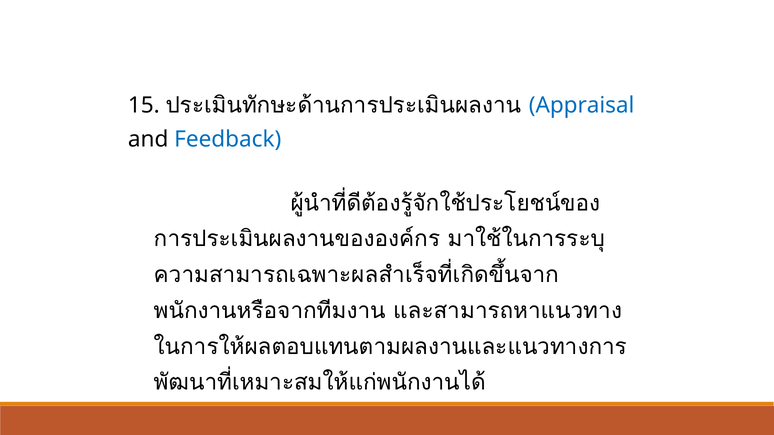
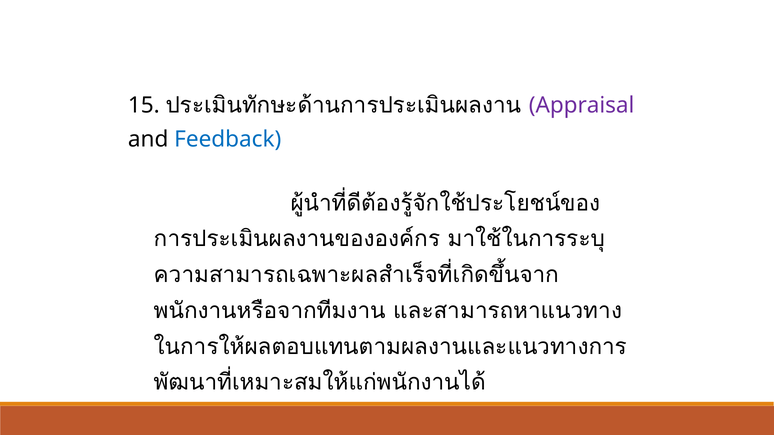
Appraisal colour: blue -> purple (582, 105)
